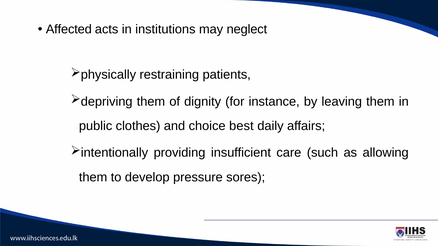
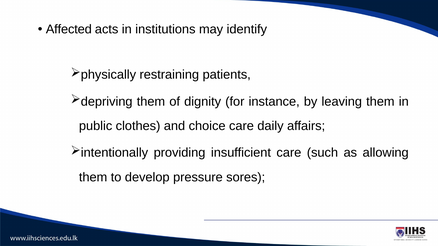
neglect: neglect -> identify (247, 29)
choice best: best -> care (241, 126)
